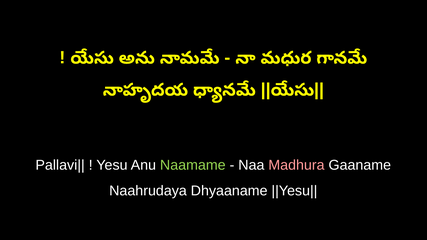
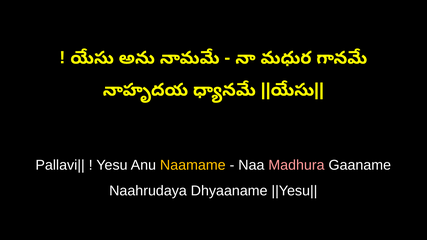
Naamame colour: light green -> yellow (193, 165)
